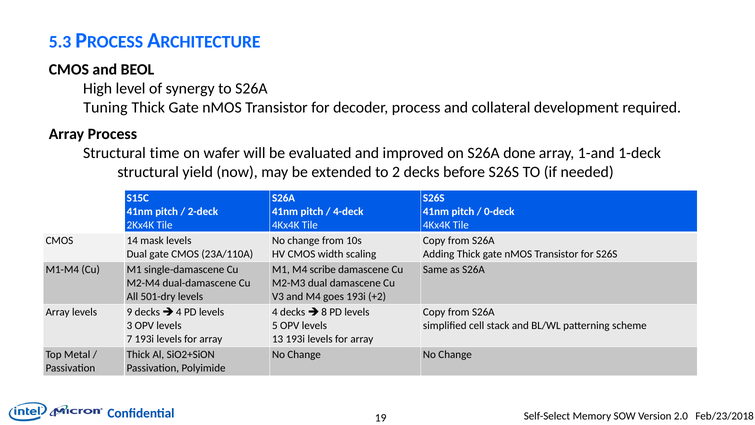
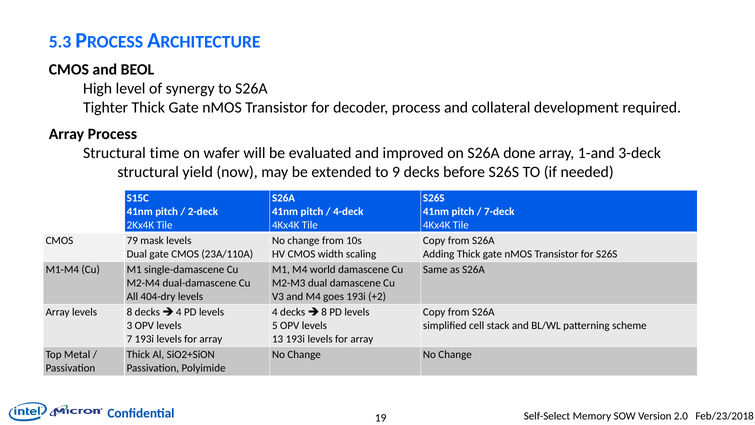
Tuning: Tuning -> Tighter (106, 107)
1-deck: 1-deck -> 3-deck (640, 153)
2: 2 -> 9 (396, 172)
0-deck: 0-deck -> 7-deck (499, 211)
14: 14 -> 79 (132, 240)
scribe: scribe -> world (323, 270)
501-dry: 501-dry -> 404-dry (158, 296)
levels 9: 9 -> 8 (129, 312)
